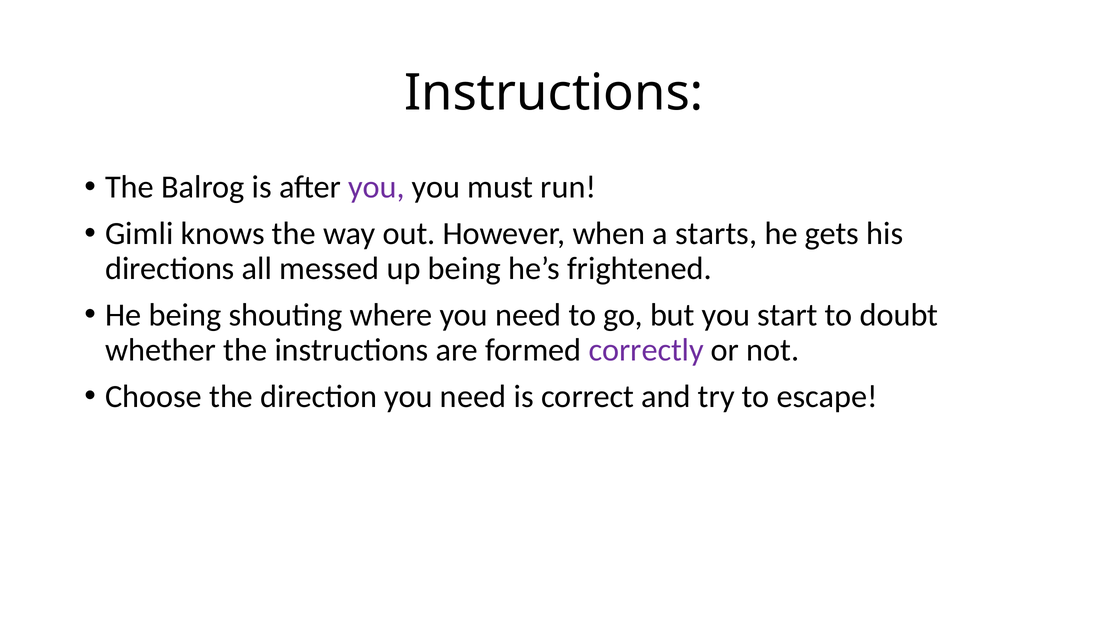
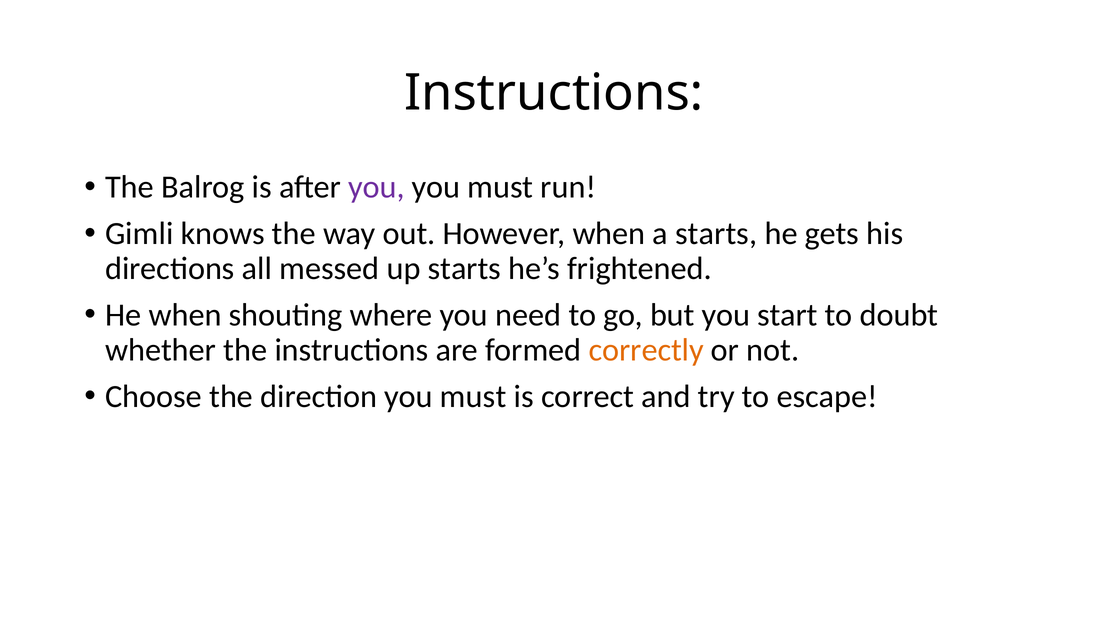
up being: being -> starts (464, 269)
He being: being -> when (185, 315)
correctly colour: purple -> orange (646, 350)
direction you need: need -> must (473, 397)
